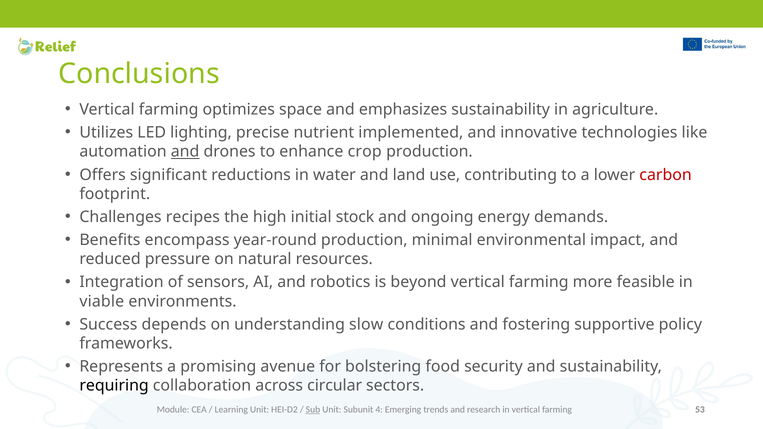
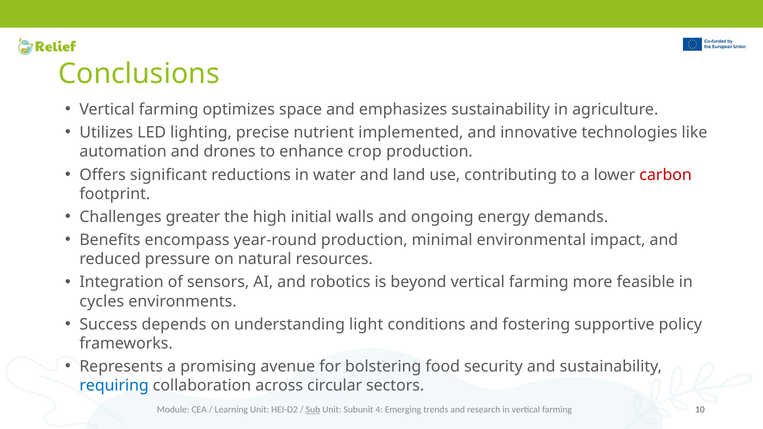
and underline: present -> none (185, 152)
recipes: recipes -> greater (193, 217)
stock: stock -> walls (355, 217)
viable: viable -> cycles (102, 301)
slow: slow -> light (366, 324)
requiring colour: black -> blue (114, 386)
53: 53 -> 10 (700, 410)
